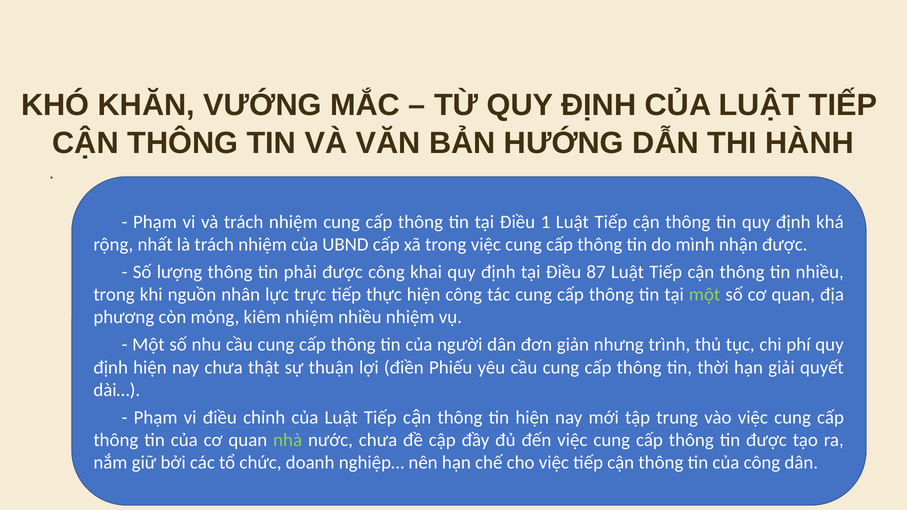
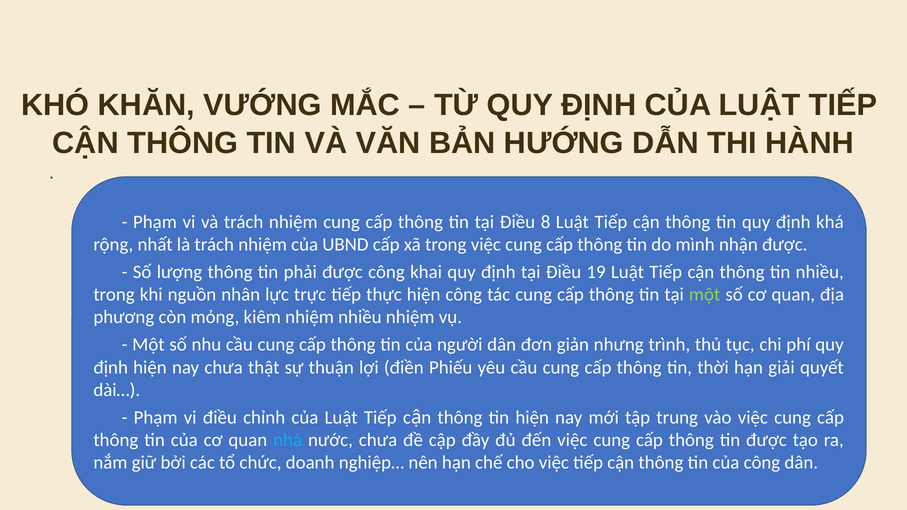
1: 1 -> 8 (546, 222)
87: 87 -> 19 (596, 272)
nhà colour: light green -> light blue (288, 440)
